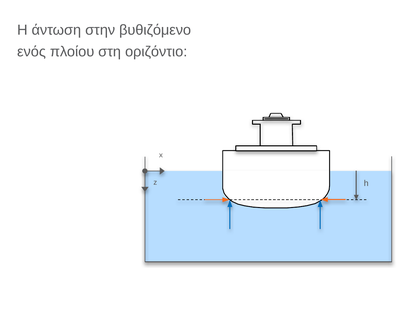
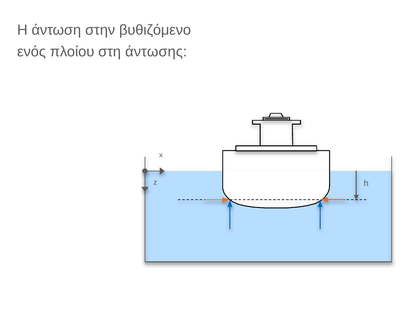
οριζόντιο: οριζόντιο -> άντωσης (156, 52)
